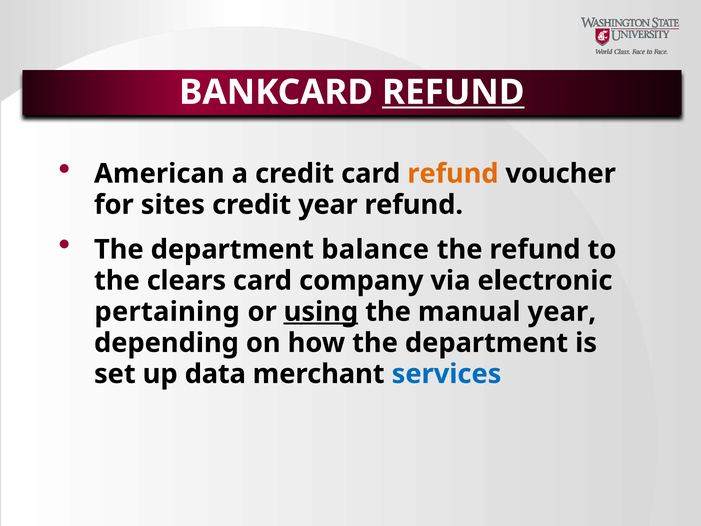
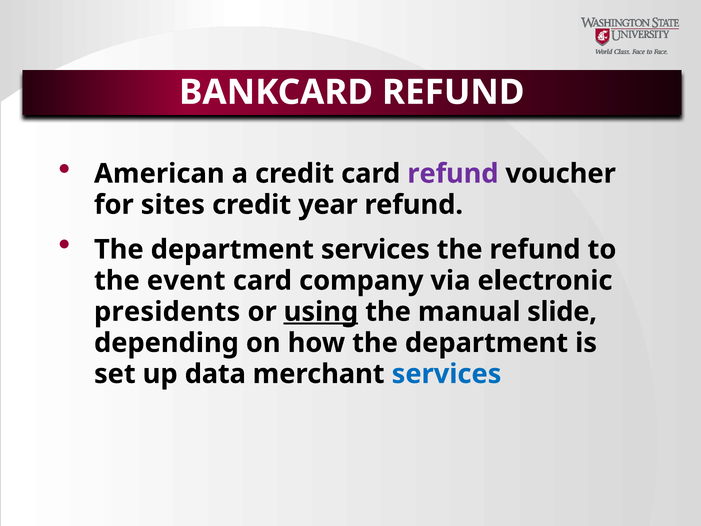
REFUND underline: present -> none (453, 92)
refund colour: orange -> purple (453, 174)
department balance: balance -> services (375, 249)
clears: clears -> event (186, 281)
pertaining: pertaining -> presidents (167, 312)
manual year: year -> slide (562, 312)
